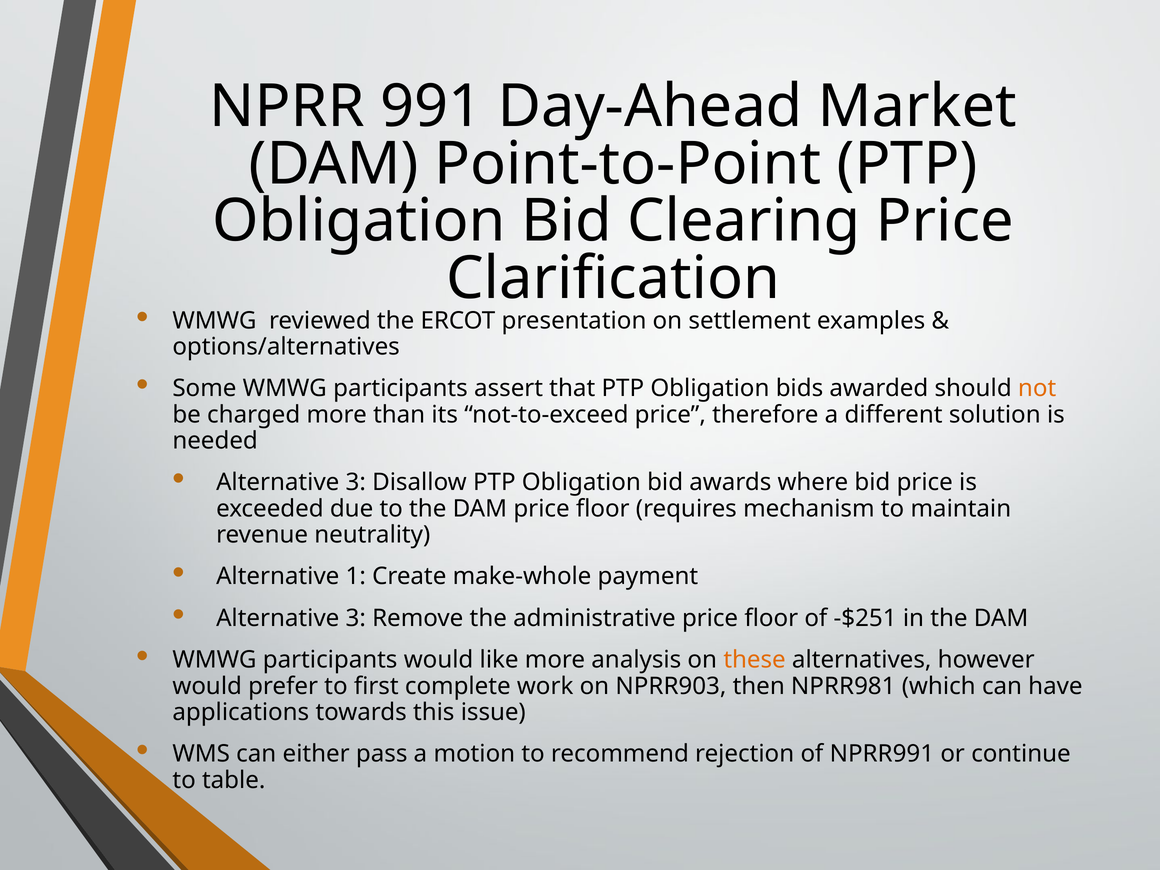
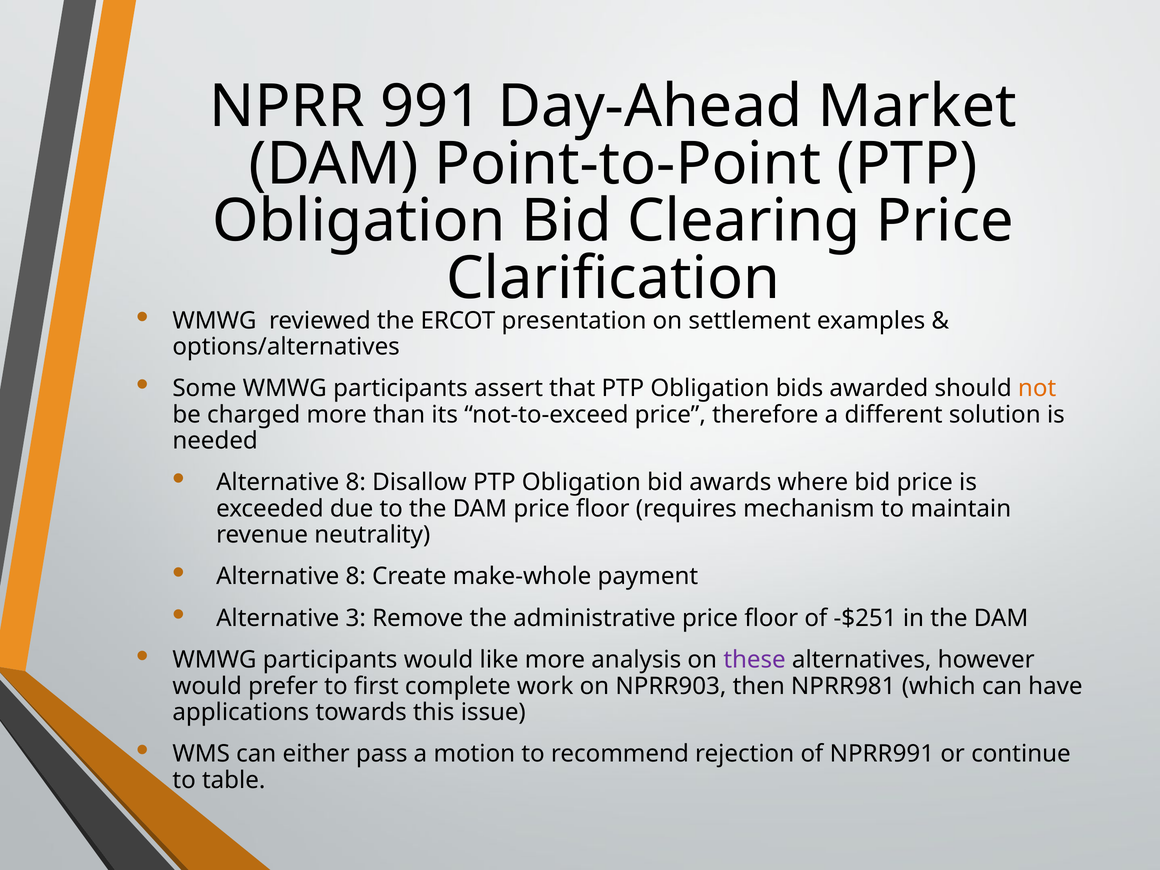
3: 3 -> 8 (356, 482)
1: 1 -> 8 (356, 576)
these colour: orange -> purple (755, 660)
